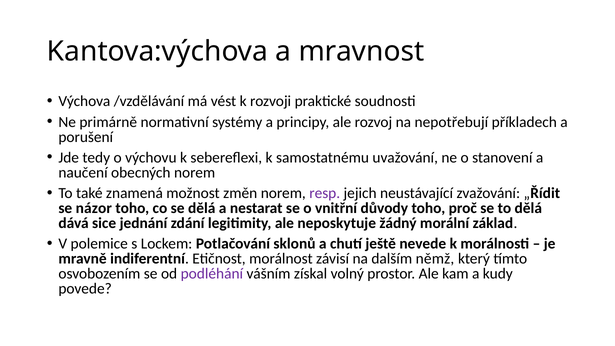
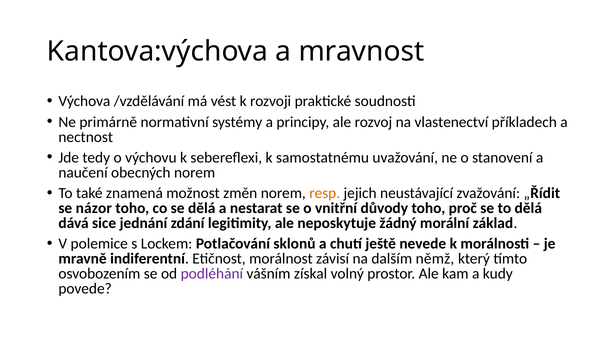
nepotřebují: nepotřebují -> vlastenectví (451, 122)
porušení: porušení -> nectnost (86, 137)
resp colour: purple -> orange (325, 193)
